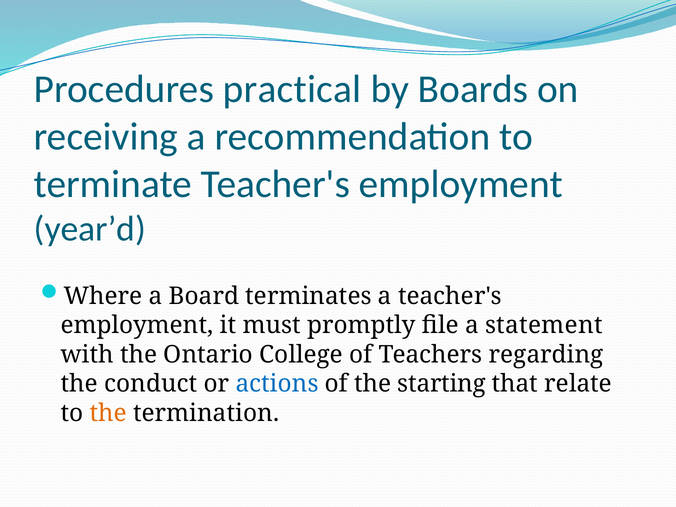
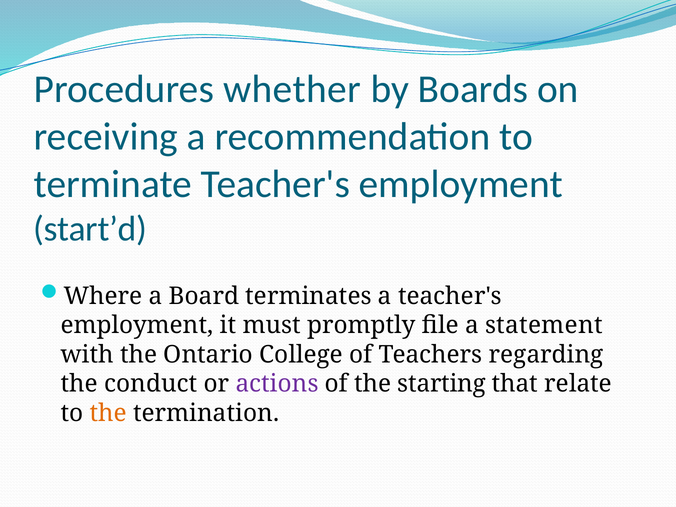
practical: practical -> whether (292, 89)
year’d: year’d -> start’d (90, 229)
actions colour: blue -> purple (277, 384)
